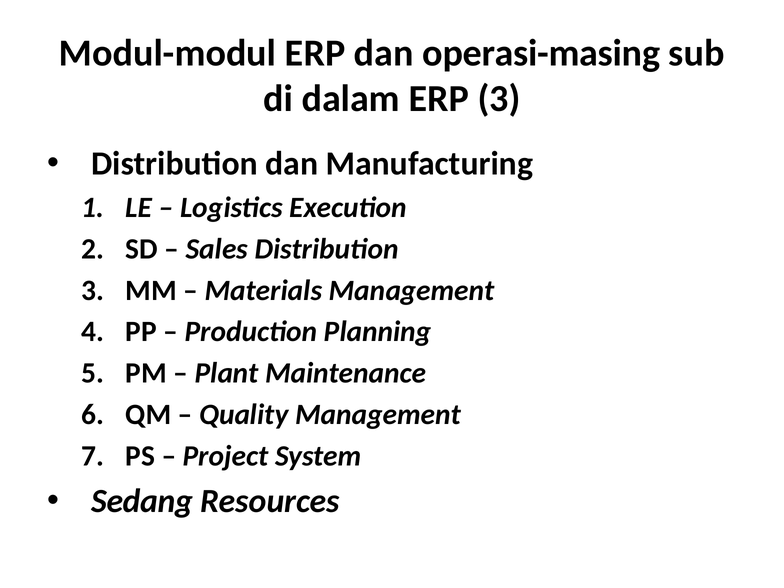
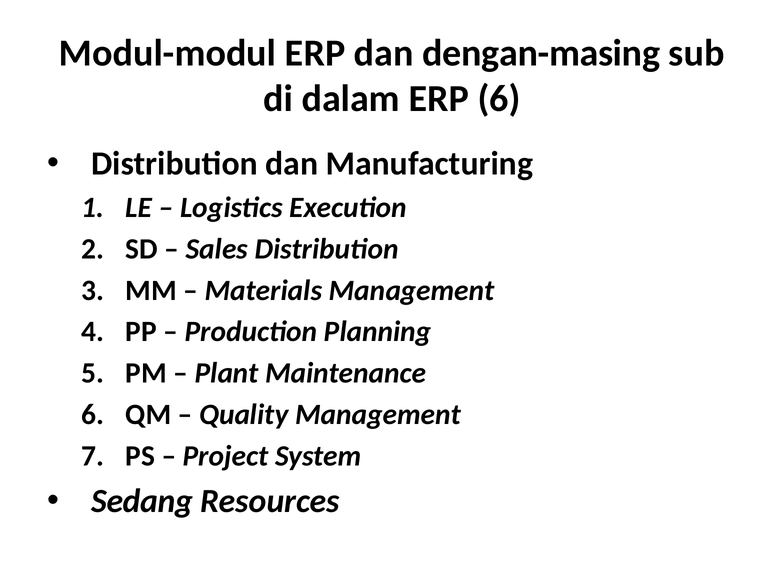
operasi-masing: operasi-masing -> dengan-masing (541, 53)
ERP 3: 3 -> 6 (499, 99)
